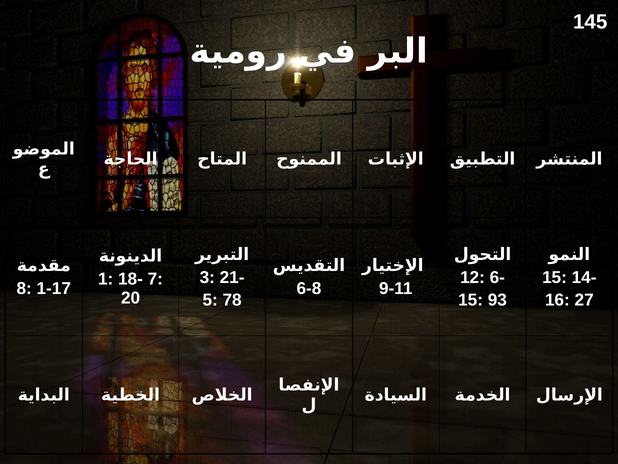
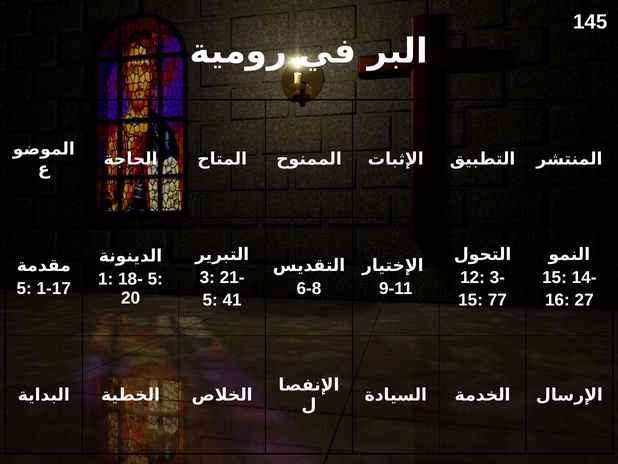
6-: 6- -> 3- (497, 277)
18- 7: 7 -> 5 (155, 279)
8: 8 -> 5 (24, 288)
78: 78 -> 41 (232, 300)
93: 93 -> 77 (497, 300)
